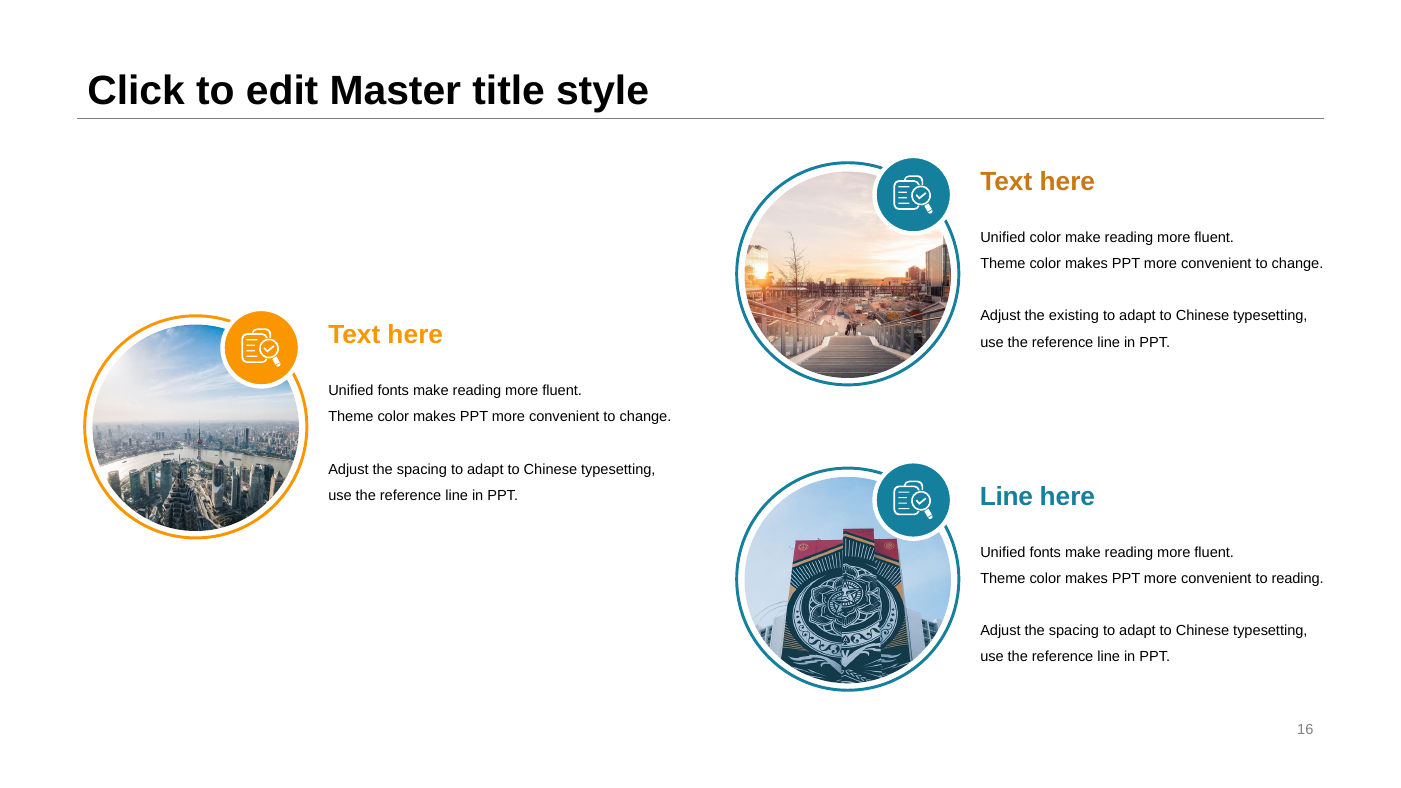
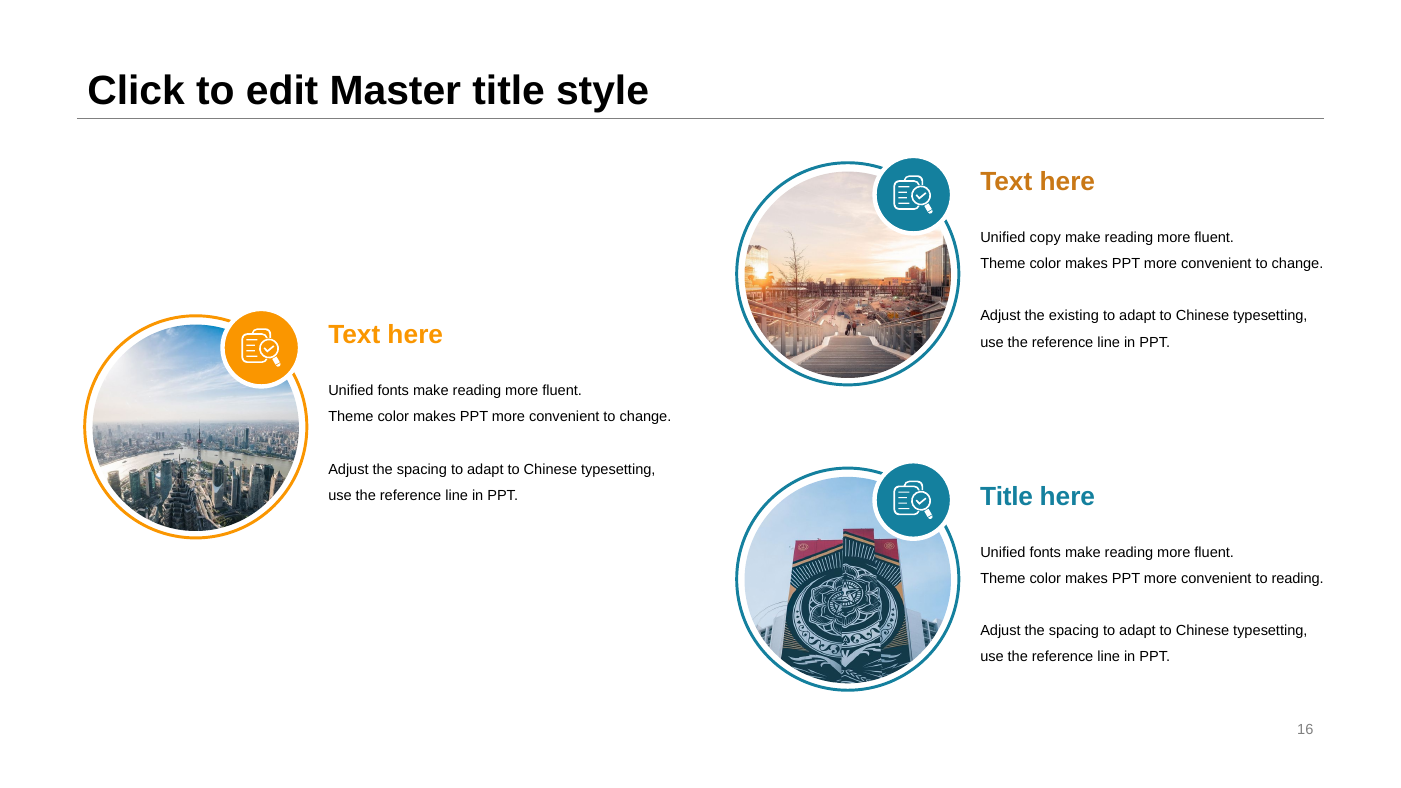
Unified color: color -> copy (1045, 238)
Line: Line -> Title (1006, 497)
